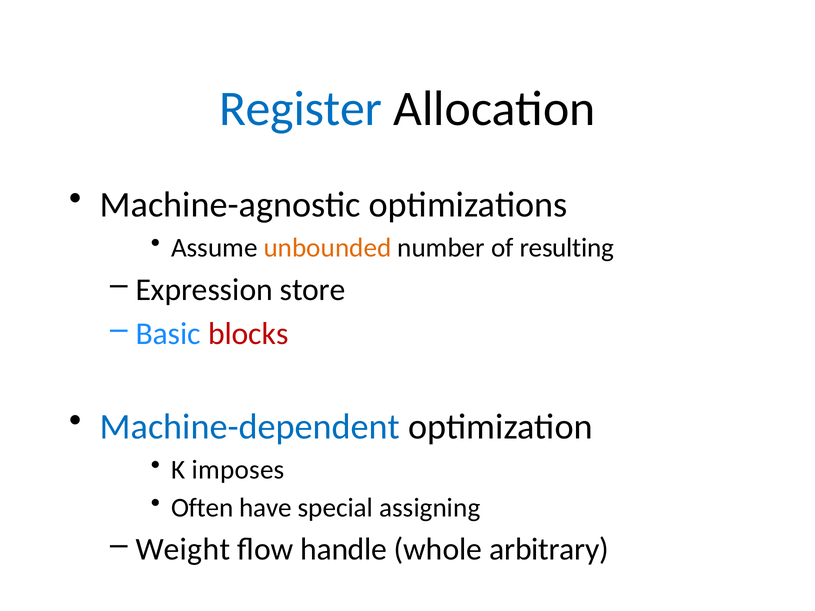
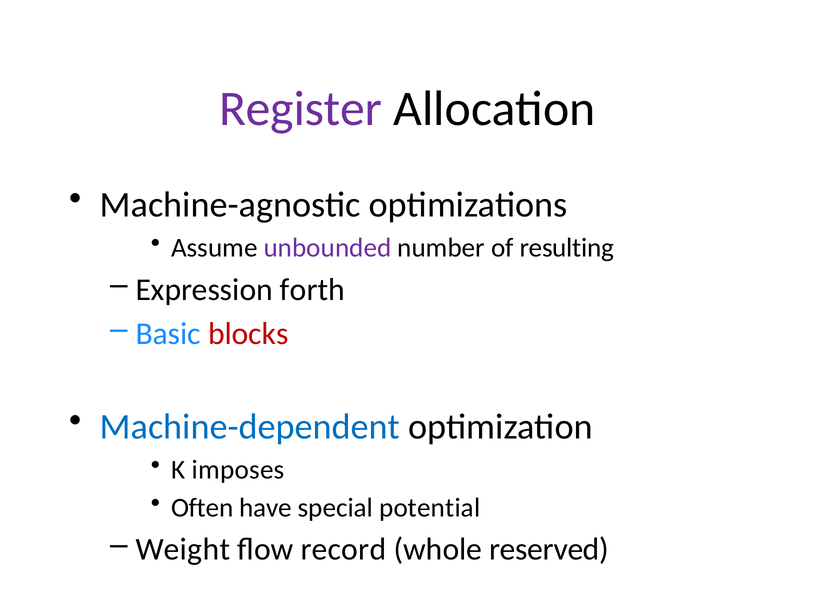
Register colour: blue -> purple (301, 109)
unbounded colour: orange -> purple (327, 248)
store: store -> forth (312, 290)
assigning: assigning -> potential (430, 508)
handle: handle -> record (343, 550)
arbitrary: arbitrary -> reserved (549, 550)
